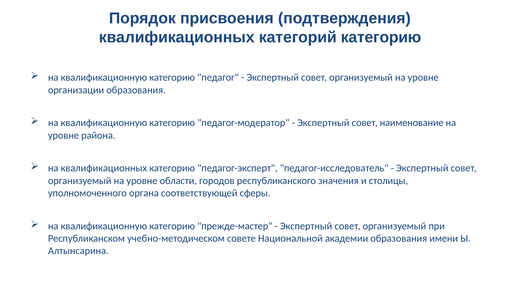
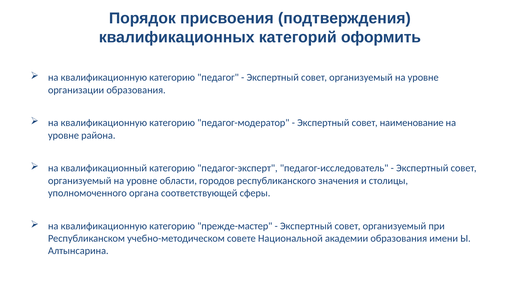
категорий категорию: категорию -> оформить (381, 37)
на квалификационных: квалификационных -> квалификационный (104, 168)
